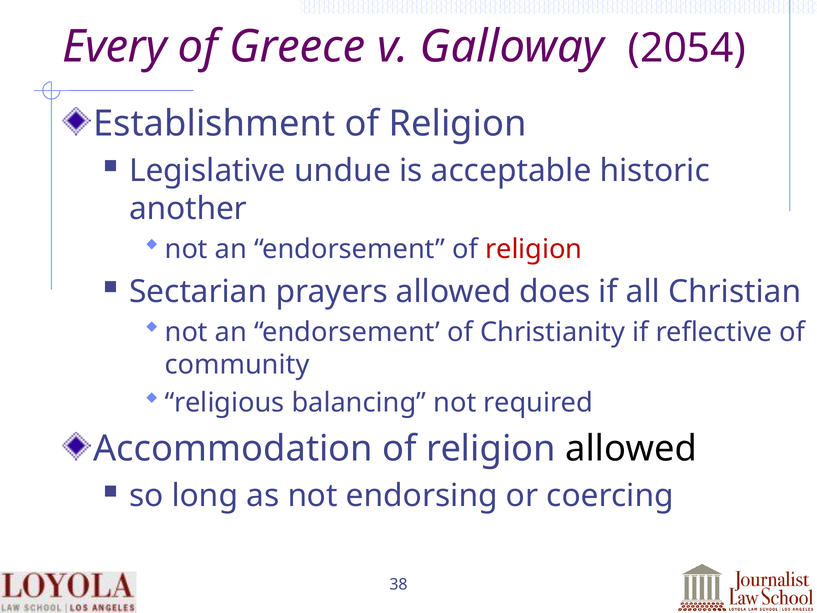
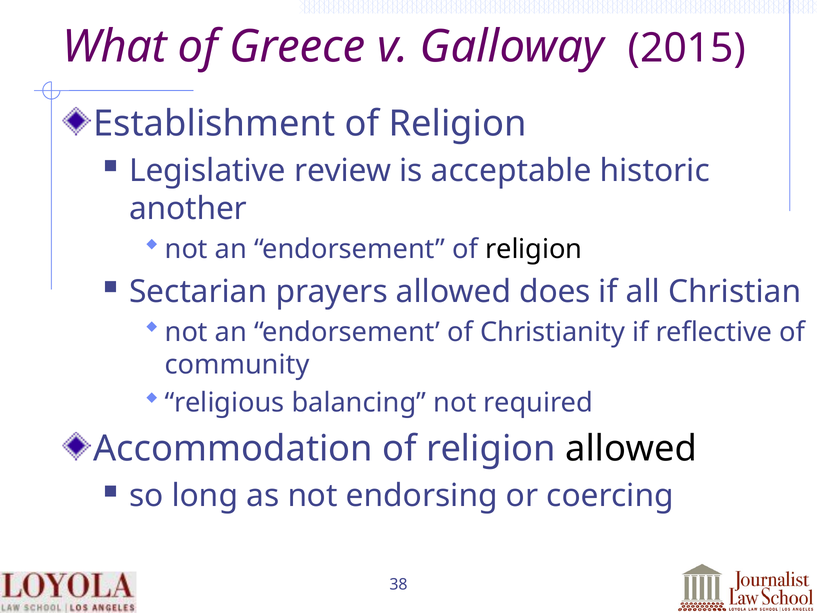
Every: Every -> What (114, 47)
2054: 2054 -> 2015 (687, 48)
undue: undue -> review (343, 171)
religion colour: red -> black (534, 249)
